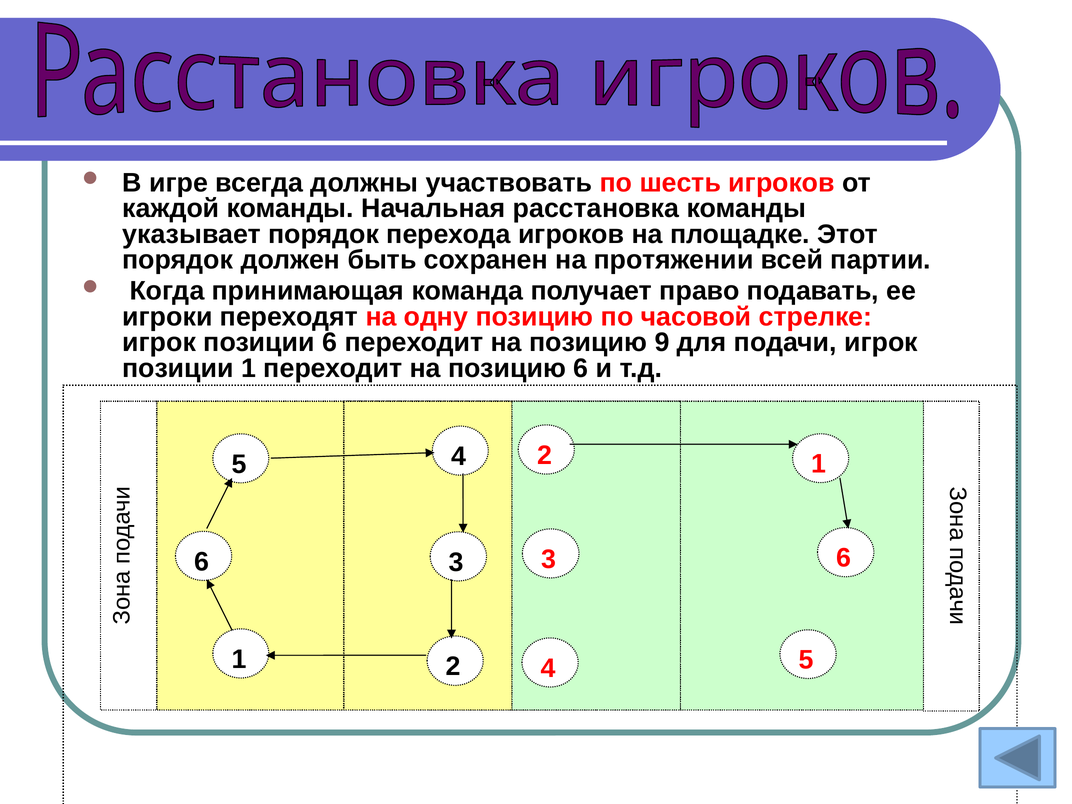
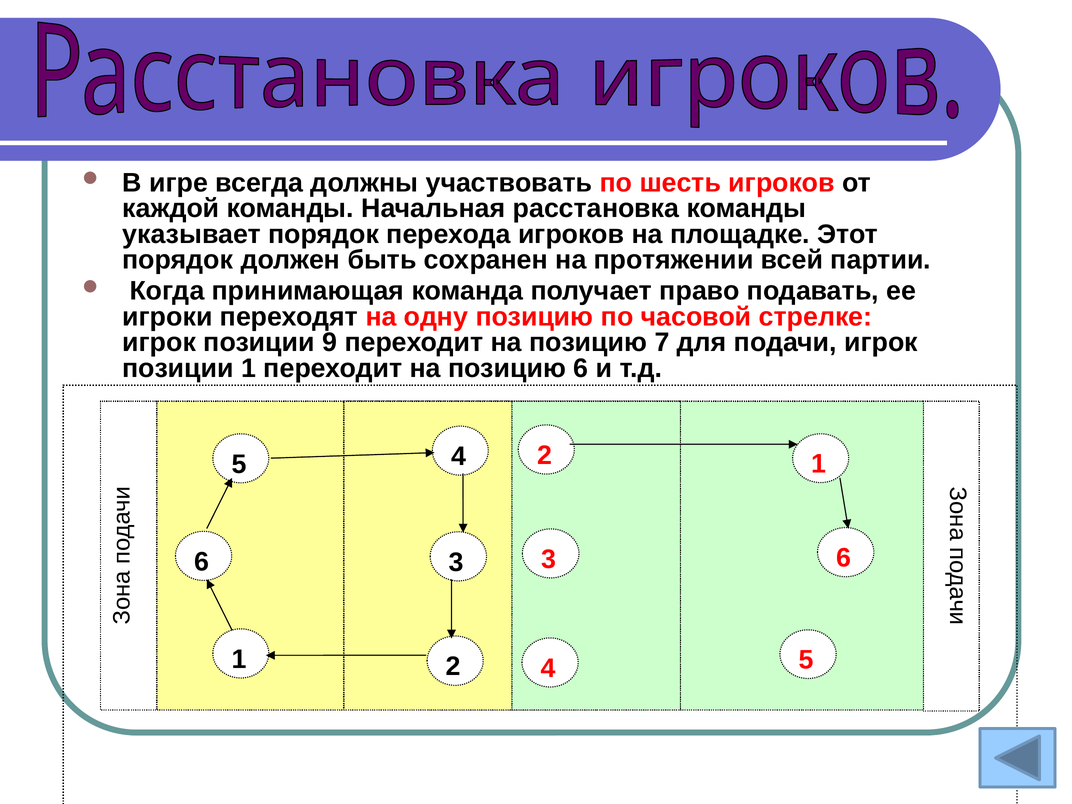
позиции 6: 6 -> 9 (330, 343)
9: 9 -> 7 (662, 343)
